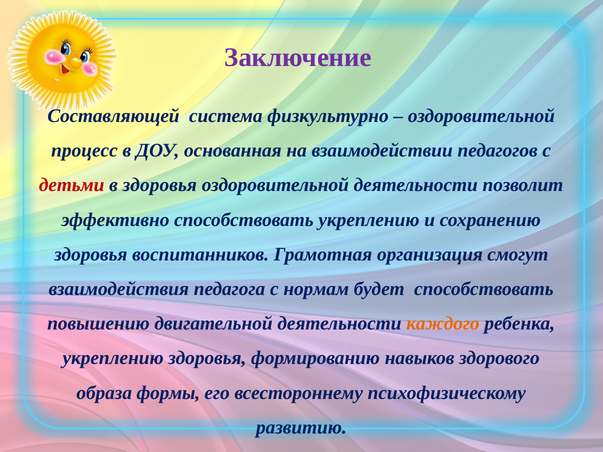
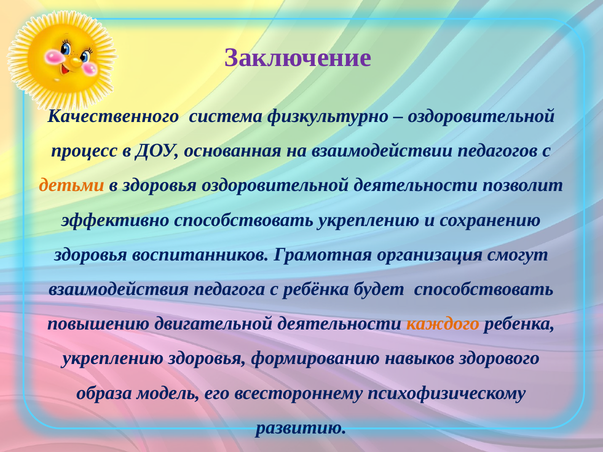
Составляющей: Составляющей -> Качественного (113, 116)
детьми colour: red -> orange (72, 185)
нормам: нормам -> ребёнка (316, 289)
формы: формы -> модель (168, 393)
